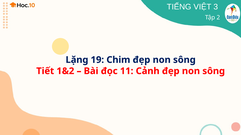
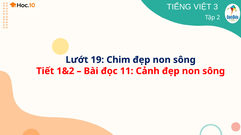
Lặng: Lặng -> Lướt (77, 60)
